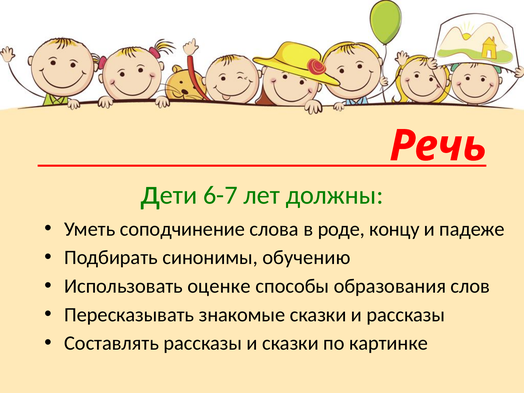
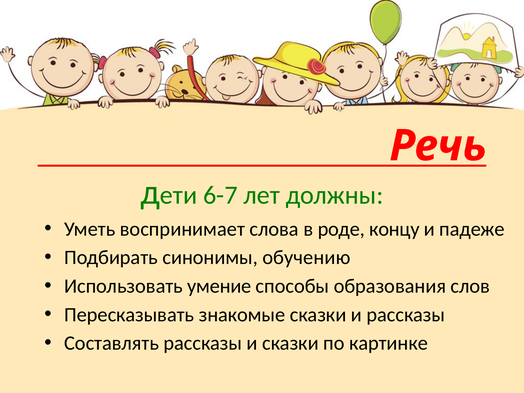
соподчинение: соподчинение -> воспринимает (182, 229)
оценке: оценке -> умение (219, 286)
